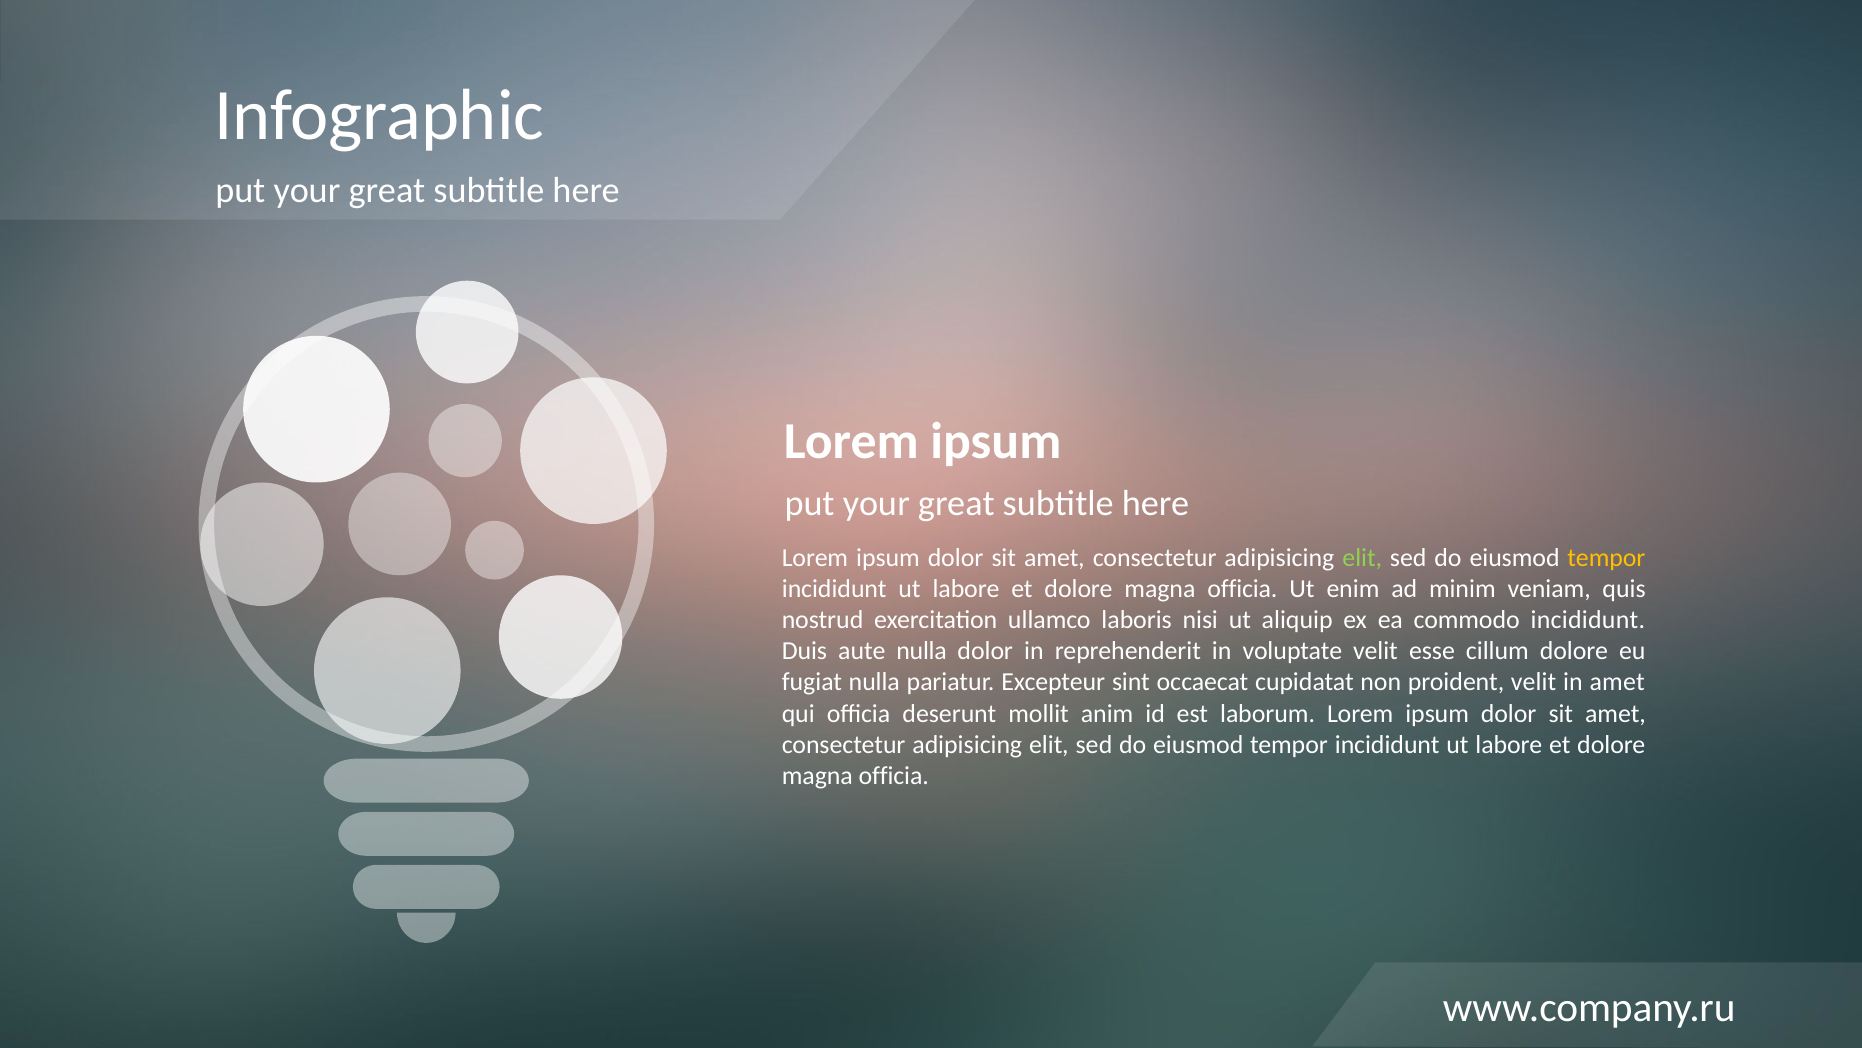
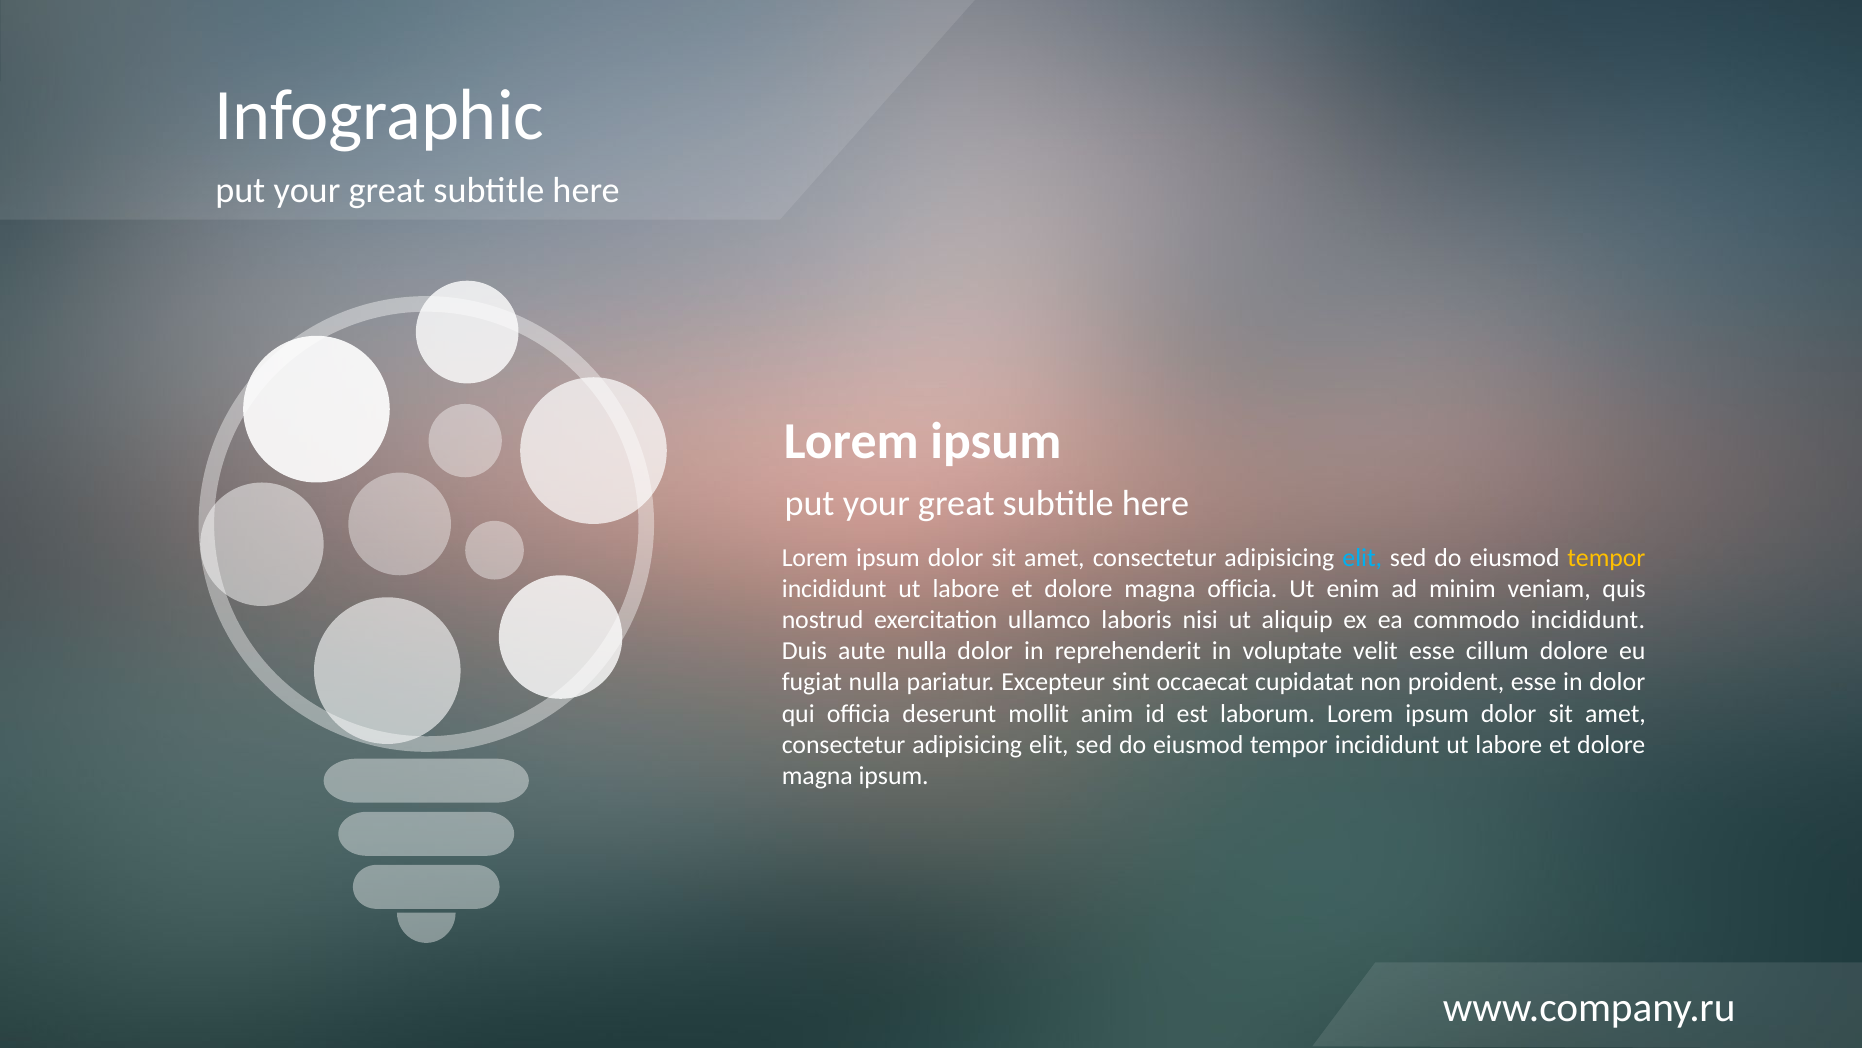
elit colour: light green -> light blue (1362, 558)
proident velit: velit -> esse (1534, 682)
in amet: amet -> dolor (1617, 682)
officia: officia -> ipsum (894, 775)
